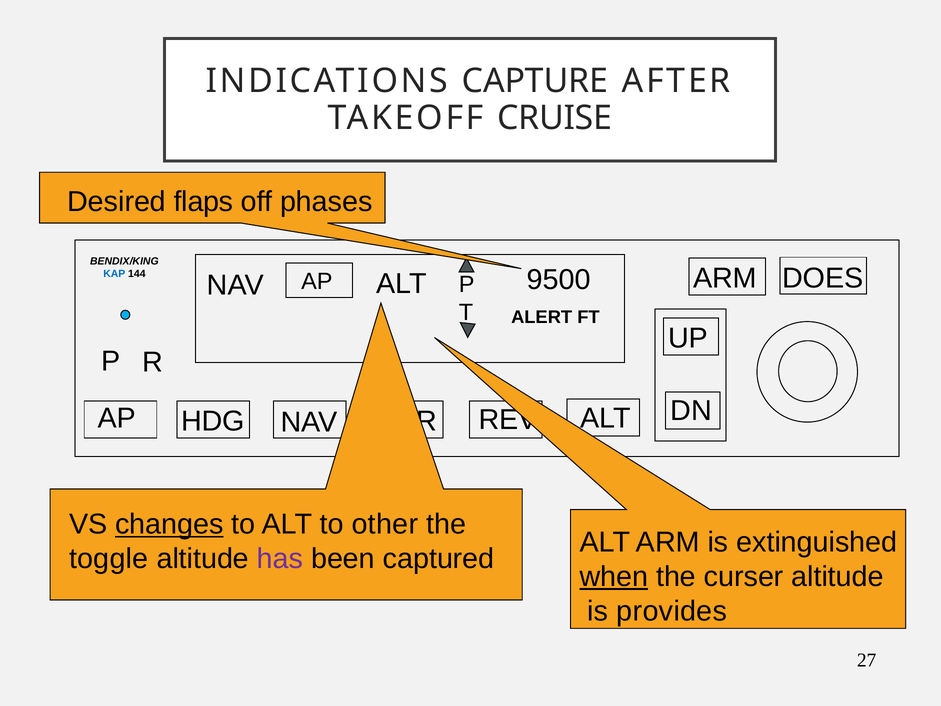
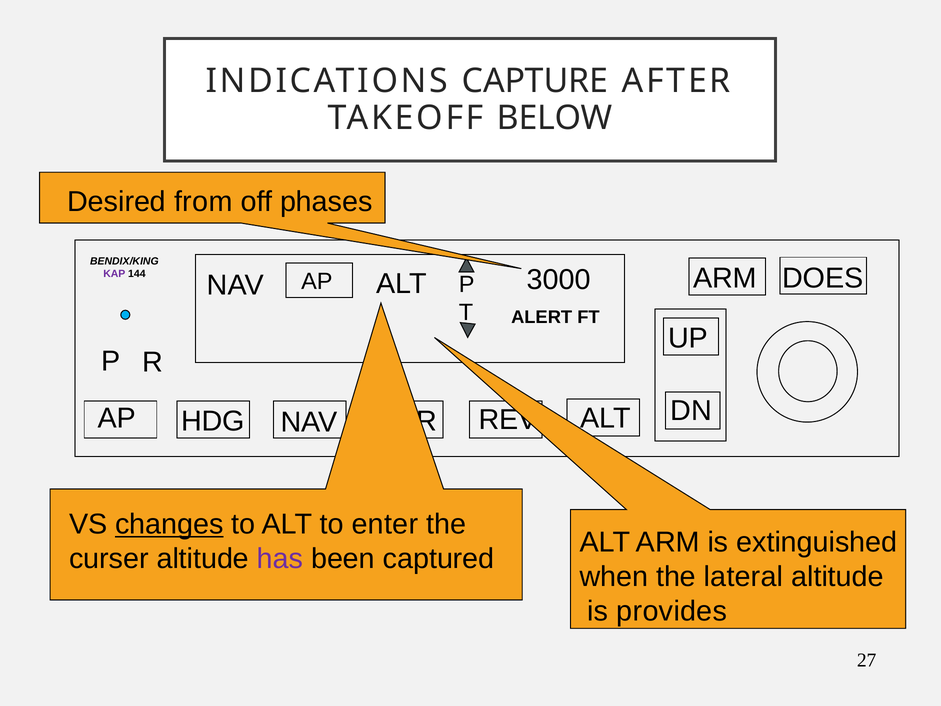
CRUISE: CRUISE -> BELOW (555, 118)
flaps: flaps -> from (203, 202)
9500: 9500 -> 3000 (559, 280)
KAP colour: blue -> purple (114, 274)
other: other -> enter (385, 524)
toggle: toggle -> curser (109, 559)
when underline: present -> none (614, 576)
curser: curser -> lateral (744, 576)
